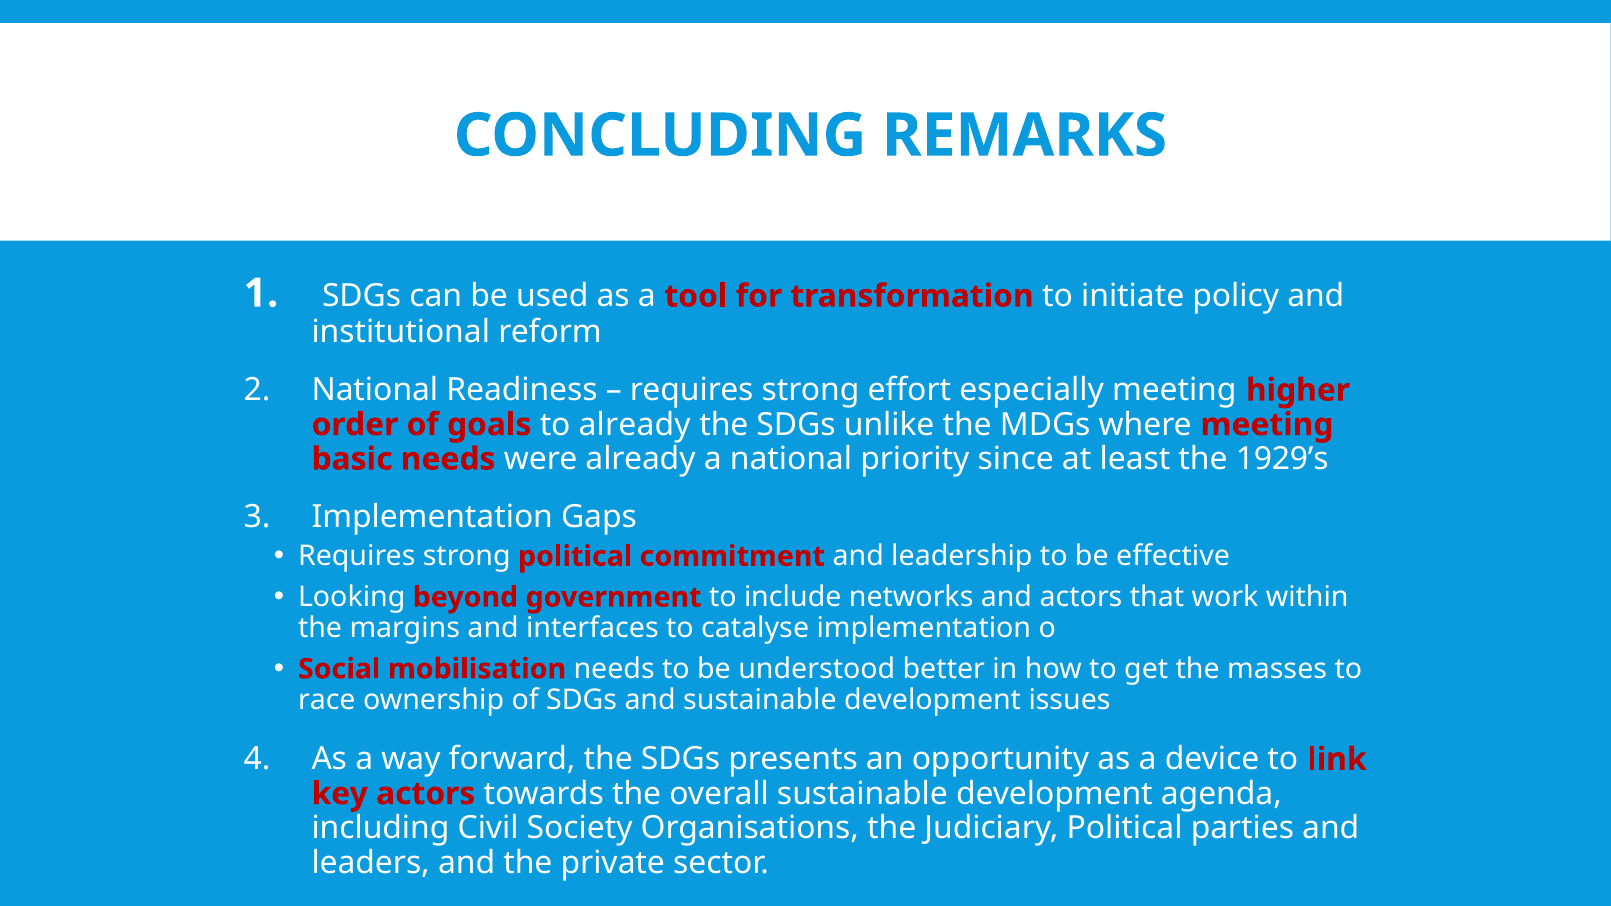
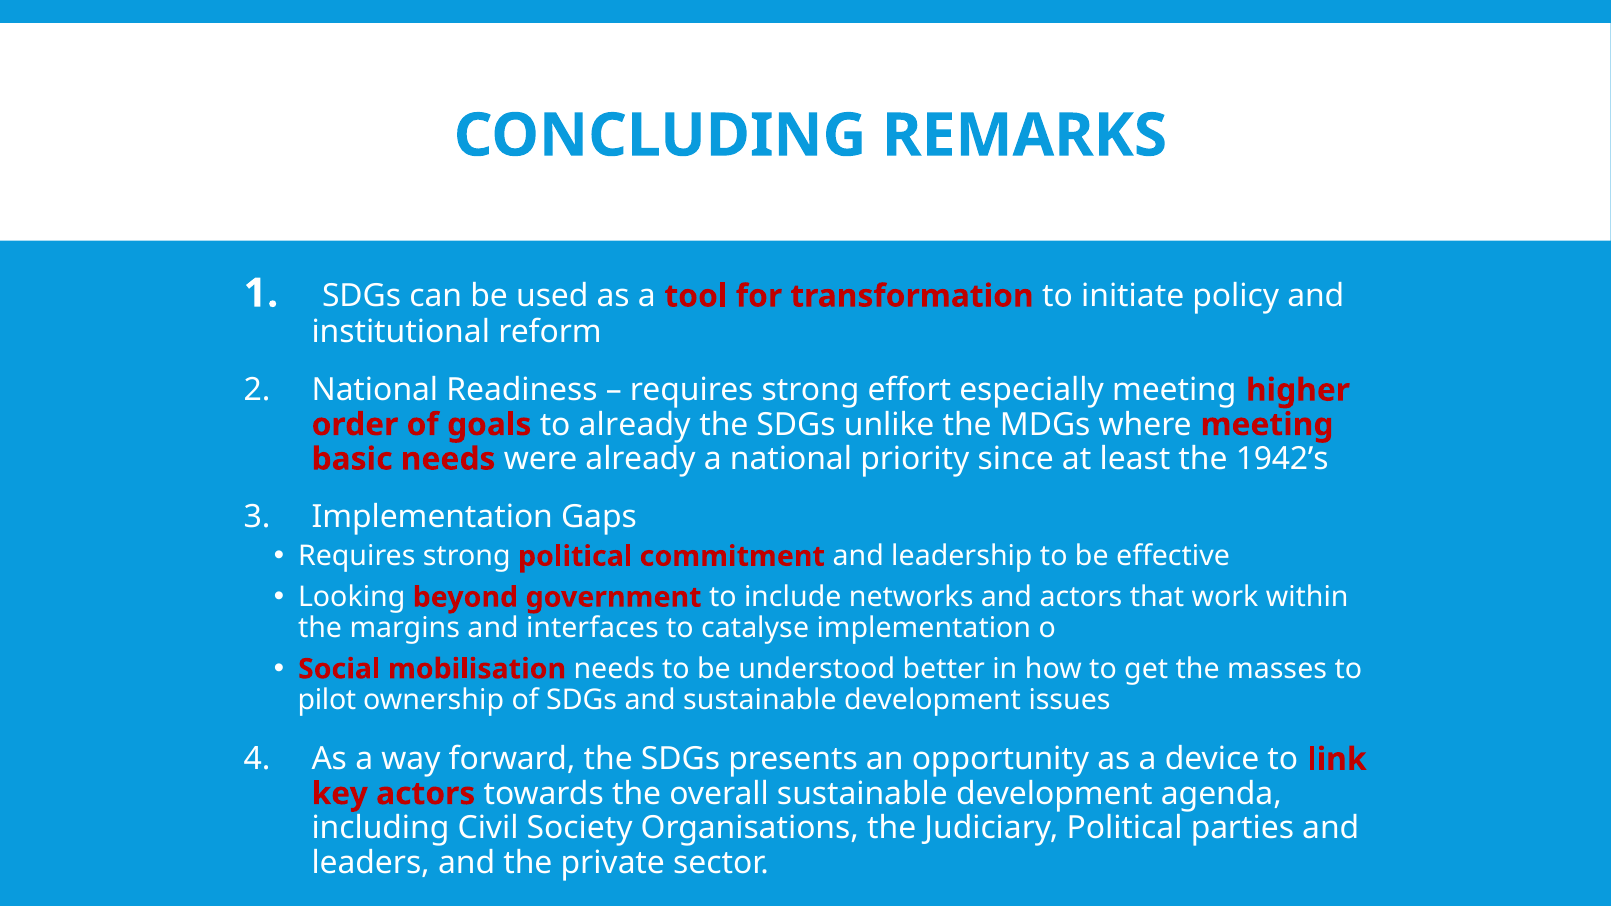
1929’s: 1929’s -> 1942’s (1282, 459)
race: race -> pilot (327, 700)
